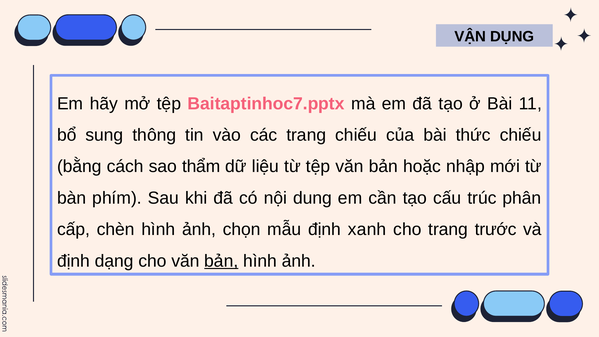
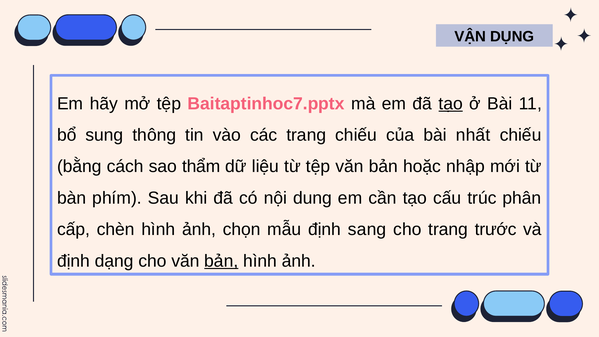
tạo underline: none -> present (451, 104)
thức: thức -> nhất (473, 135)
xanh: xanh -> sang (367, 229)
